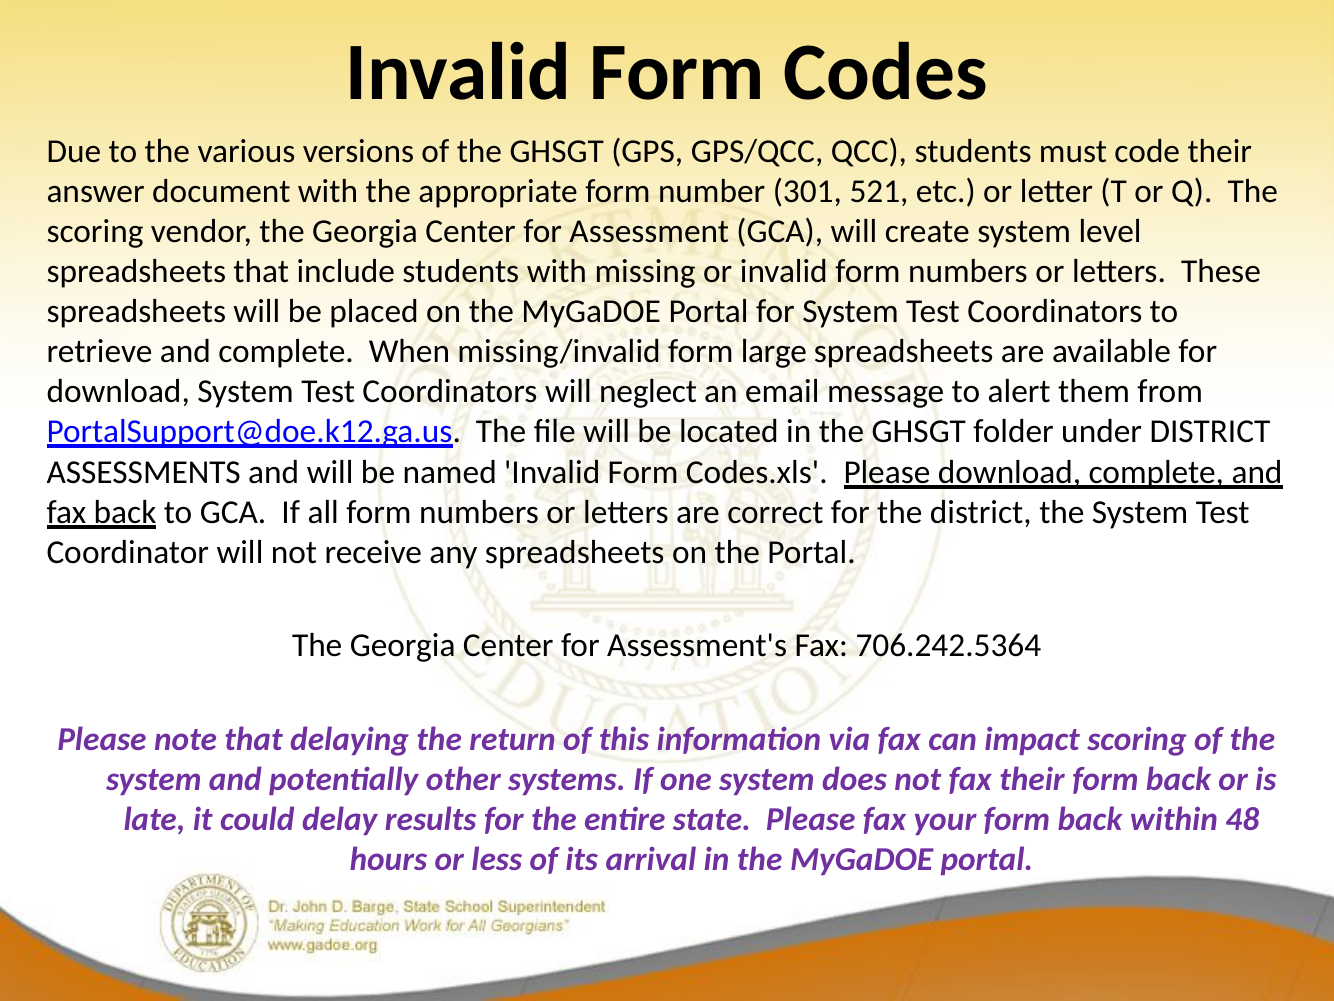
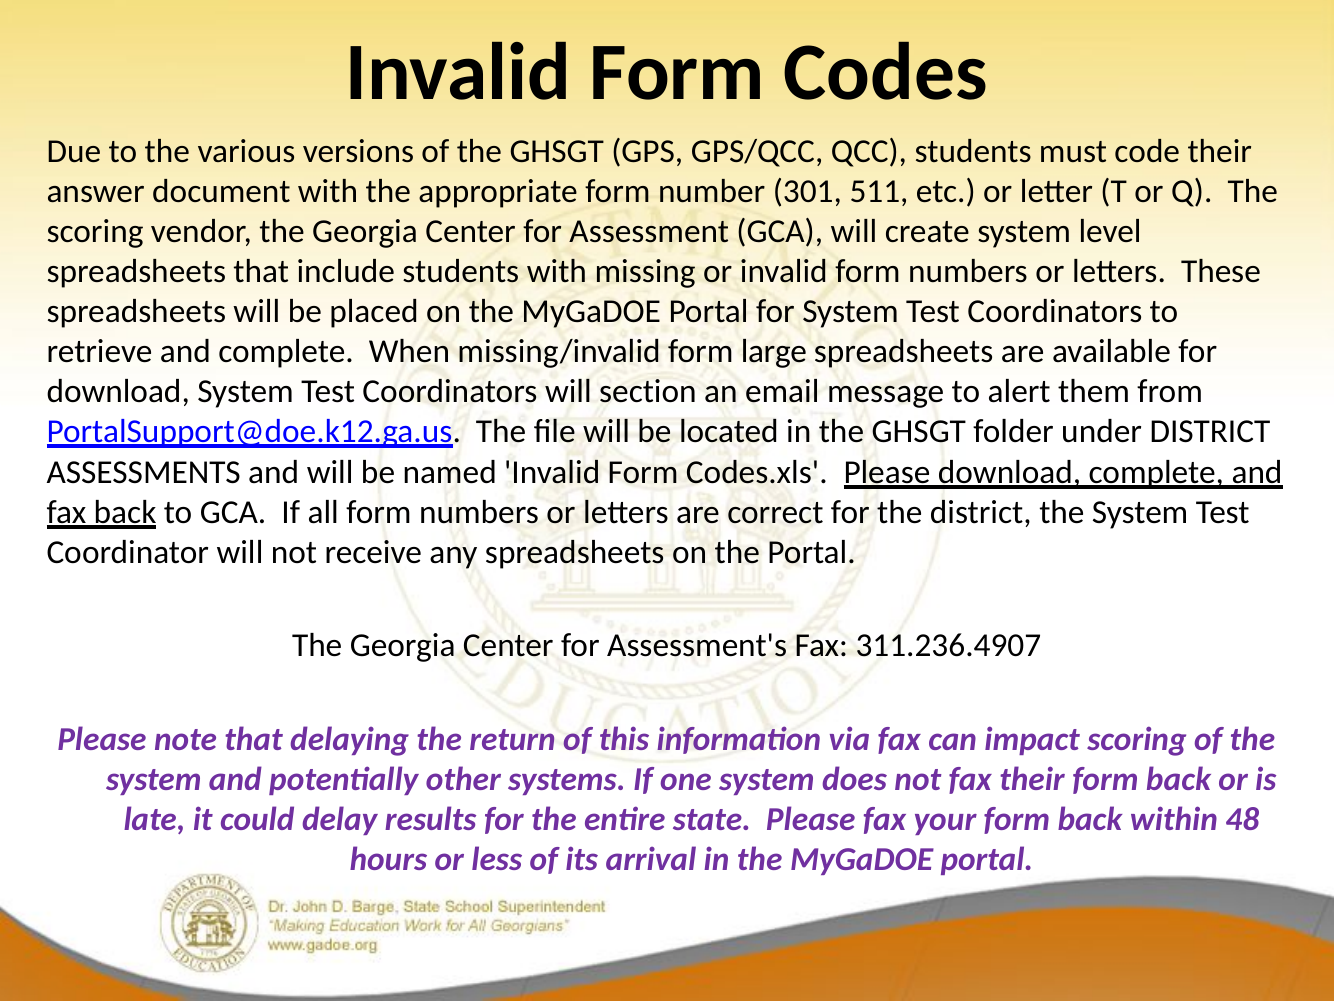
521: 521 -> 511 (879, 191)
neglect: neglect -> section (648, 391)
706.242.5364: 706.242.5364 -> 311.236.4907 (948, 646)
